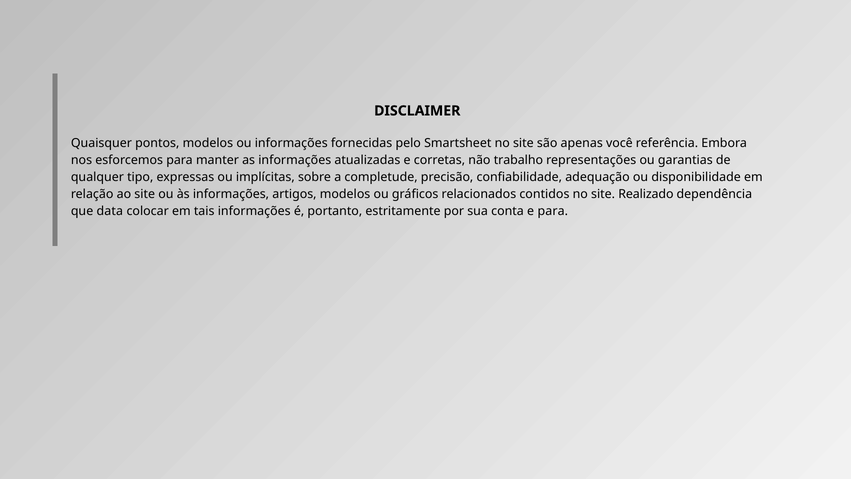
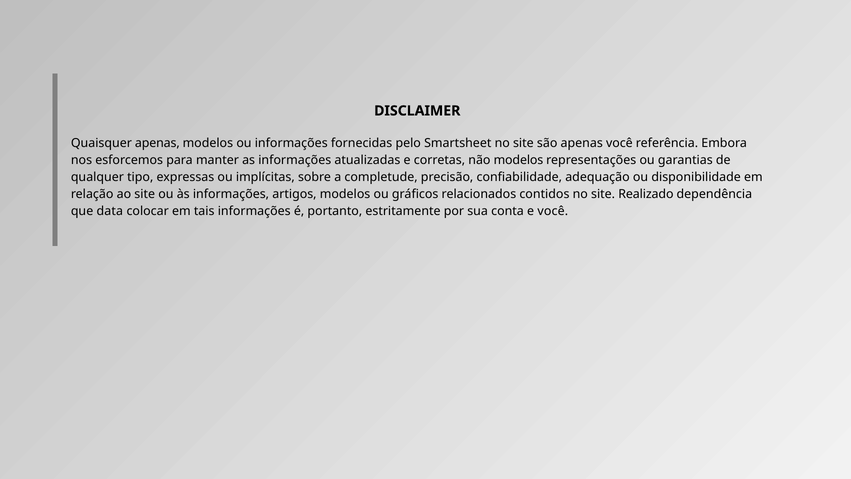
Quaisquer pontos: pontos -> apenas (157, 143)
não trabalho: trabalho -> modelos (518, 160)
e para: para -> você (553, 211)
